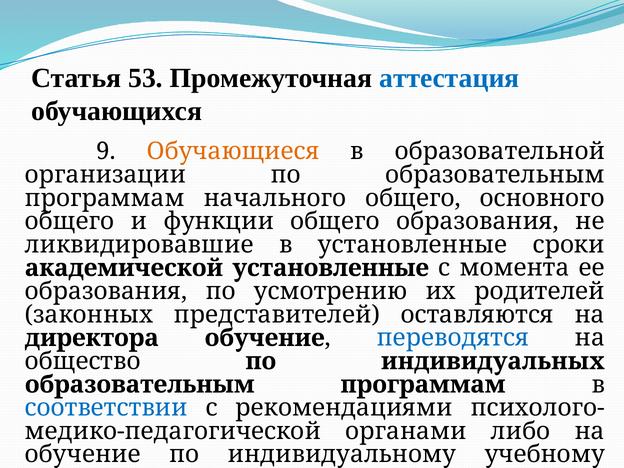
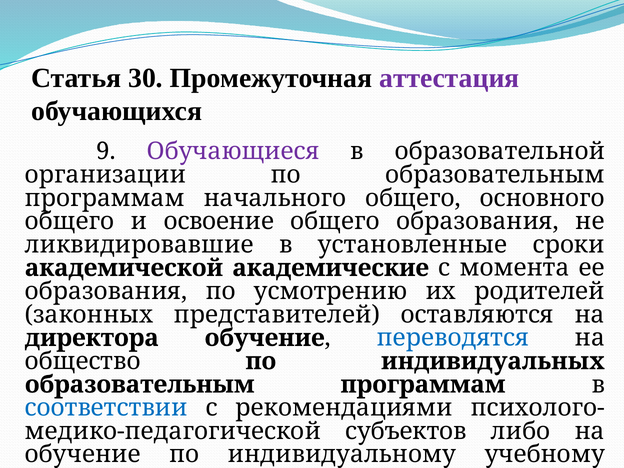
53: 53 -> 30 (146, 78)
аттестация colour: blue -> purple (449, 78)
Обучающиеся colour: orange -> purple (233, 151)
функции: функции -> освоение (219, 221)
академической установленные: установленные -> академические (331, 268)
органами: органами -> субъектов (406, 431)
